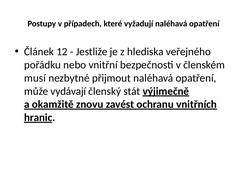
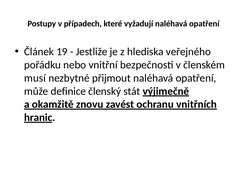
12: 12 -> 19 (62, 52)
vydávají: vydávají -> definice (68, 91)
